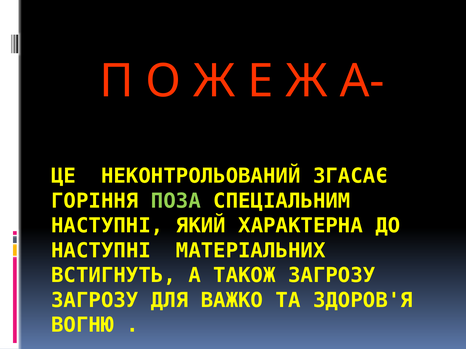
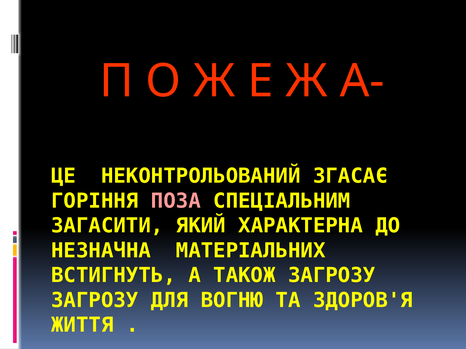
ПОЗА colour: light green -> pink (176, 201)
НАСТУПНІ: НАСТУПНІ -> ЗАГАСИТИ (107, 226)
НАСТУПНІ: НАСТУПНІ -> НЕЗНАЧНА (101, 251)
ВАЖКО: ВАЖКО -> ВОГНЮ (232, 301)
ВОГНЮ: ВОГНЮ -> ЖИТТЯ (82, 326)
